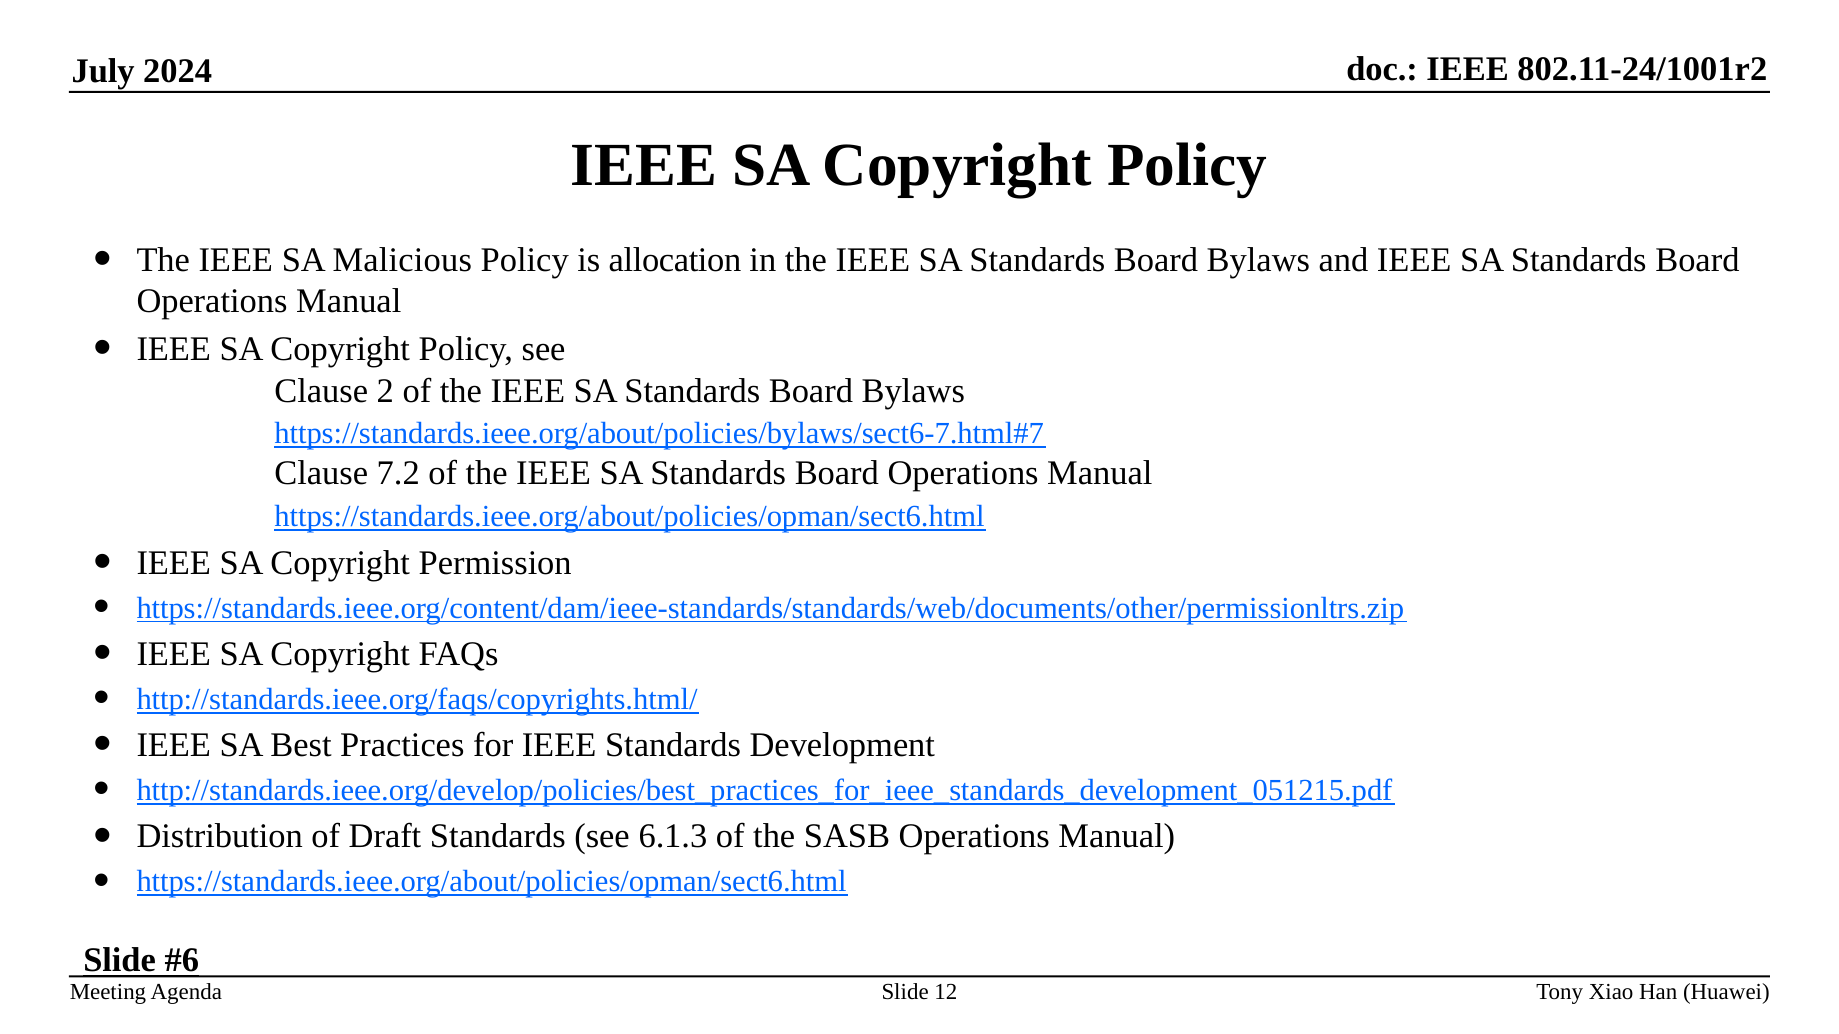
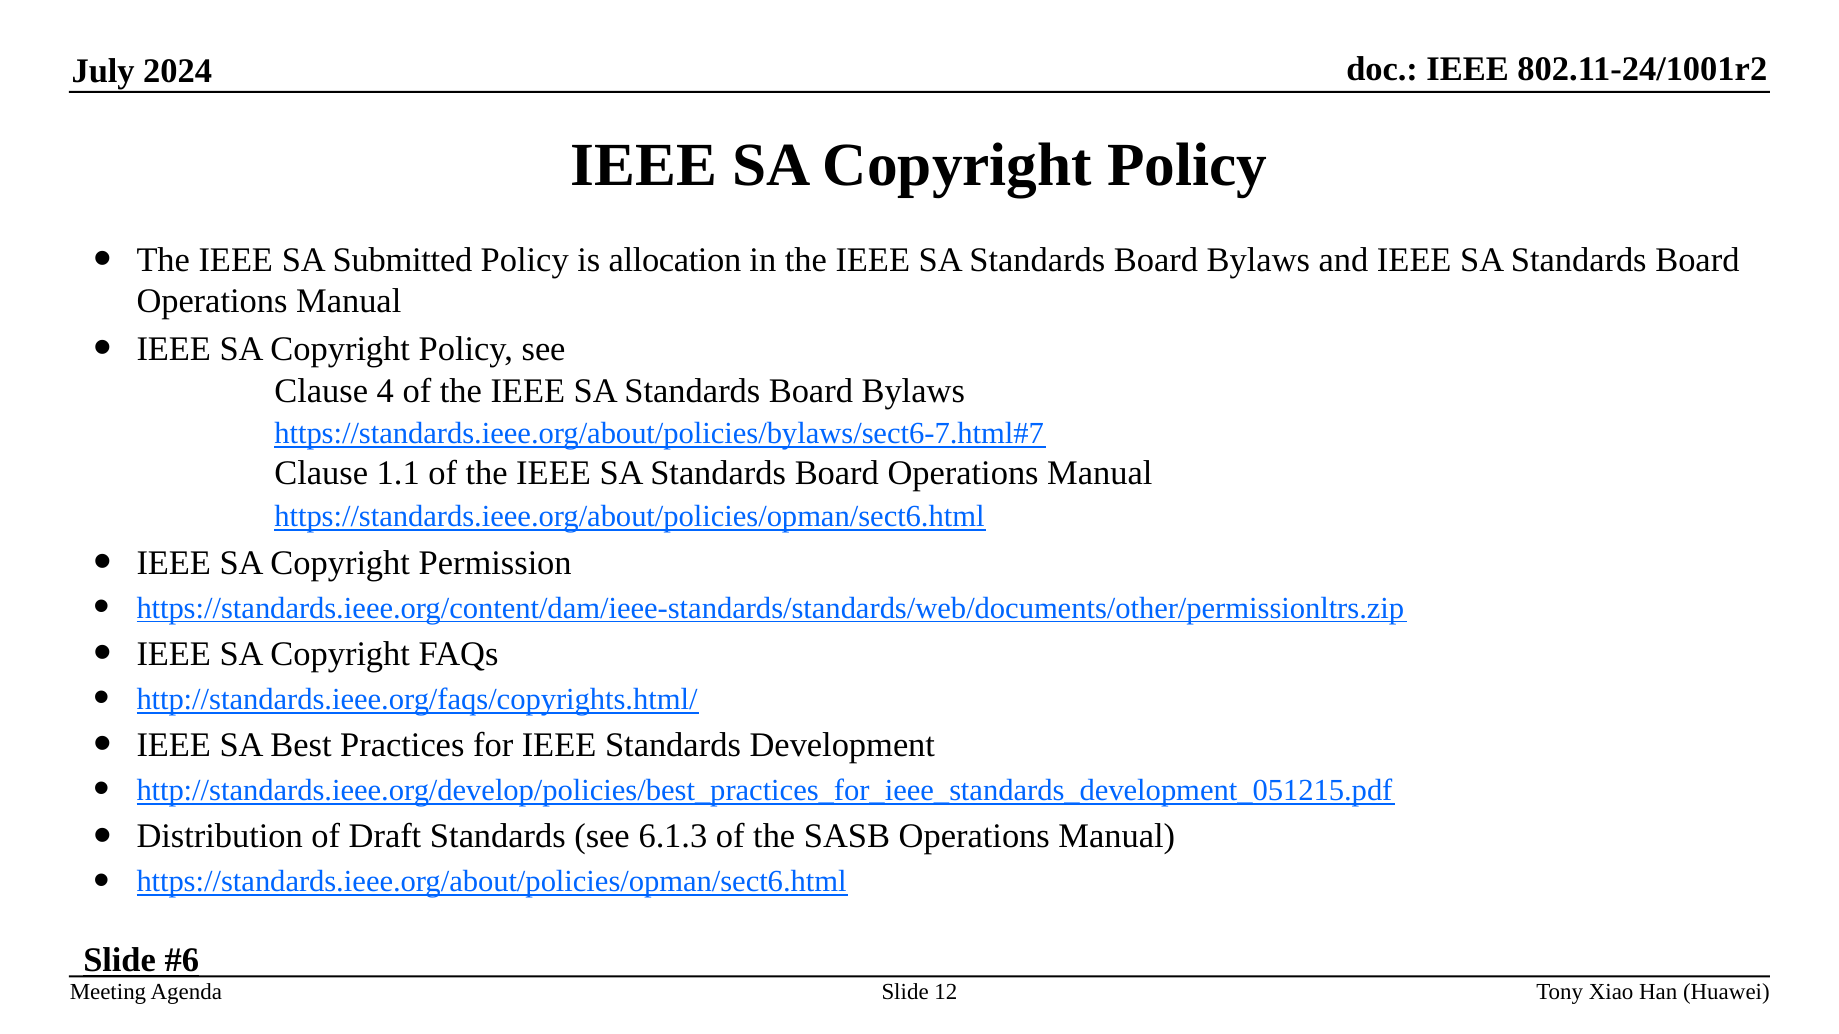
Malicious: Malicious -> Submitted (402, 260)
2: 2 -> 4 (385, 391)
7.2: 7.2 -> 1.1 (398, 474)
